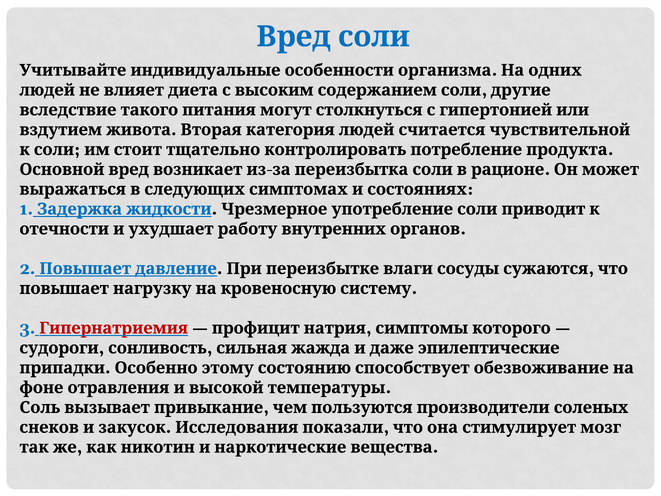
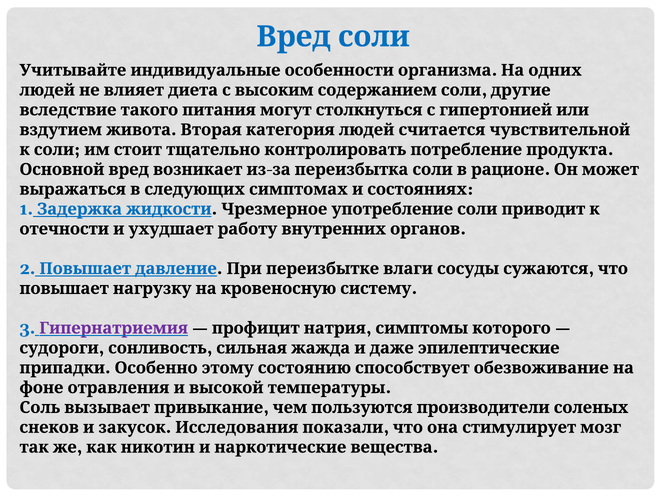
Гипернатриемия colour: red -> purple (114, 328)
